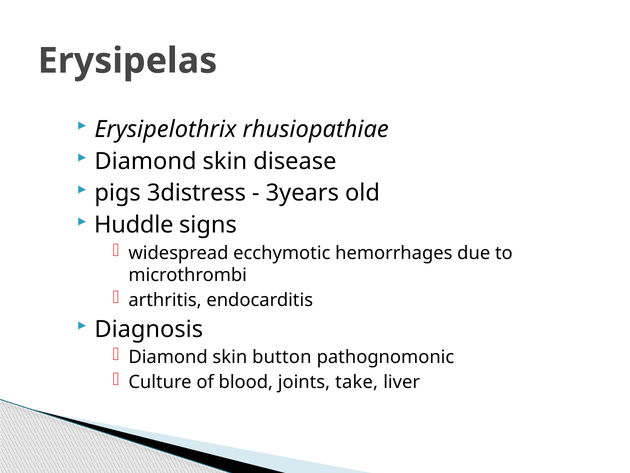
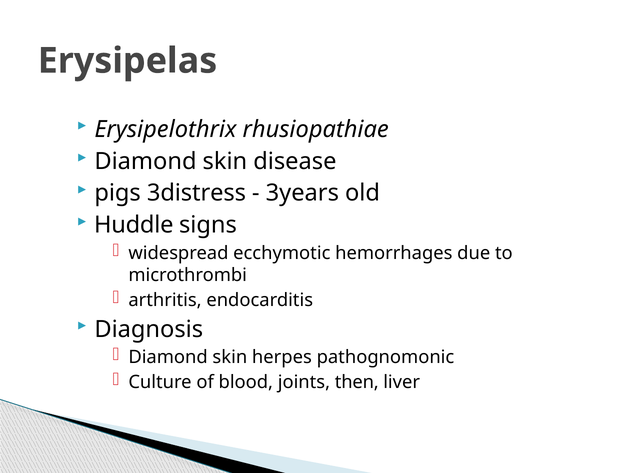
button: button -> herpes (282, 357)
take: take -> then (357, 382)
